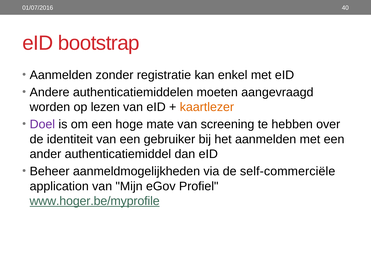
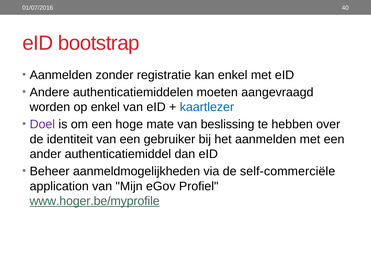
op lezen: lezen -> enkel (105, 107)
kaartlezer colour: orange -> blue (207, 107)
screening: screening -> beslissing (228, 125)
